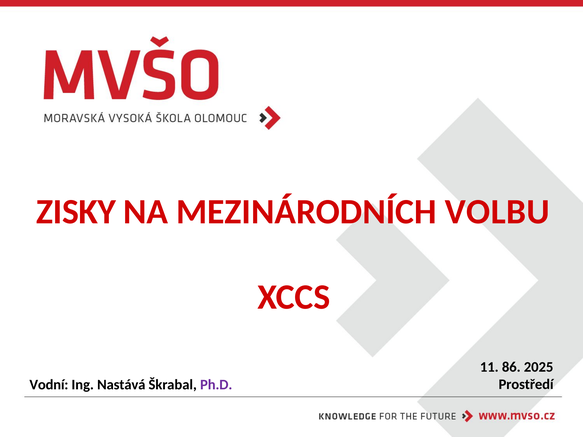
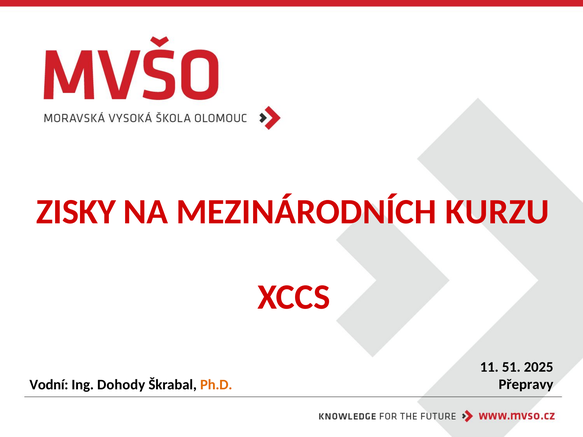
VOLBU: VOLBU -> KURZU (497, 212)
86: 86 -> 51 (511, 367)
Prostředí: Prostředí -> Přepravy (526, 385)
Nastává: Nastává -> Dohody (121, 385)
Ph.D colour: purple -> orange (216, 385)
